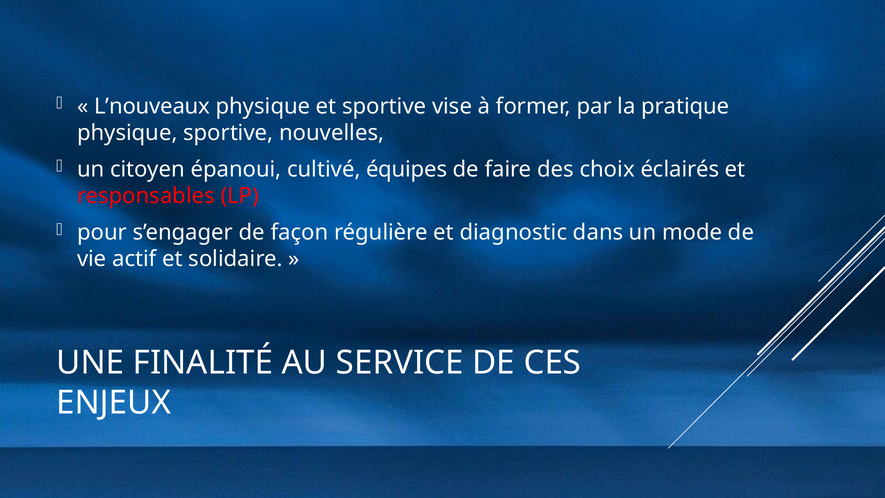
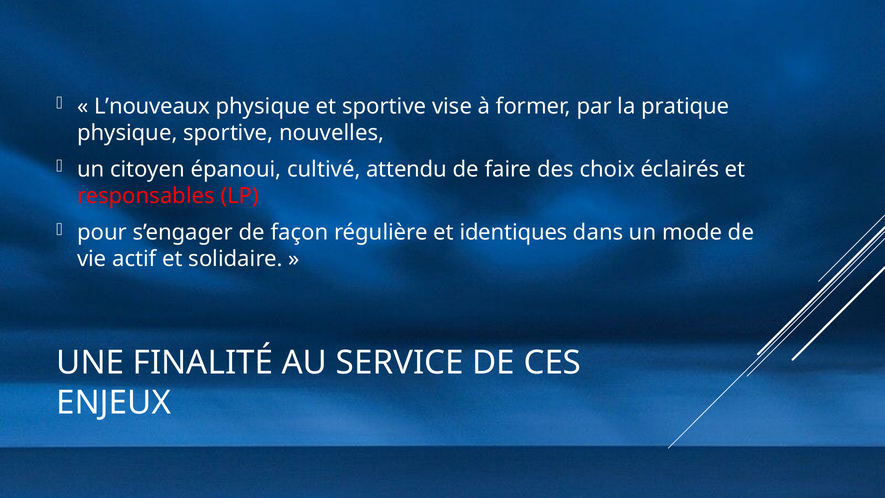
équipes: équipes -> attendu (407, 169)
diagnostic: diagnostic -> identiques (513, 232)
